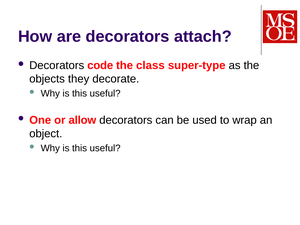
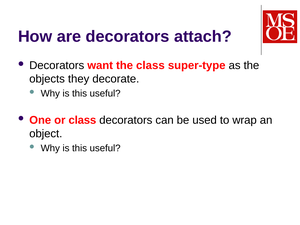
code: code -> want (100, 65)
or allow: allow -> class (82, 120)
